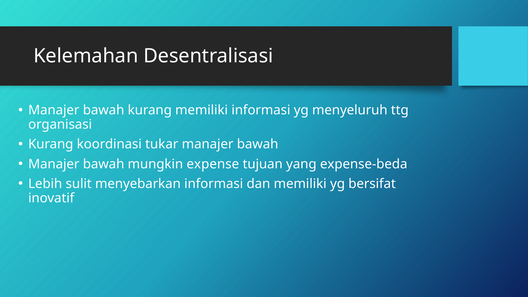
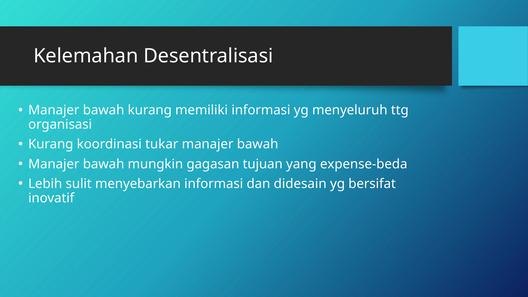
expense: expense -> gagasan (213, 164)
dan memiliki: memiliki -> didesain (300, 184)
